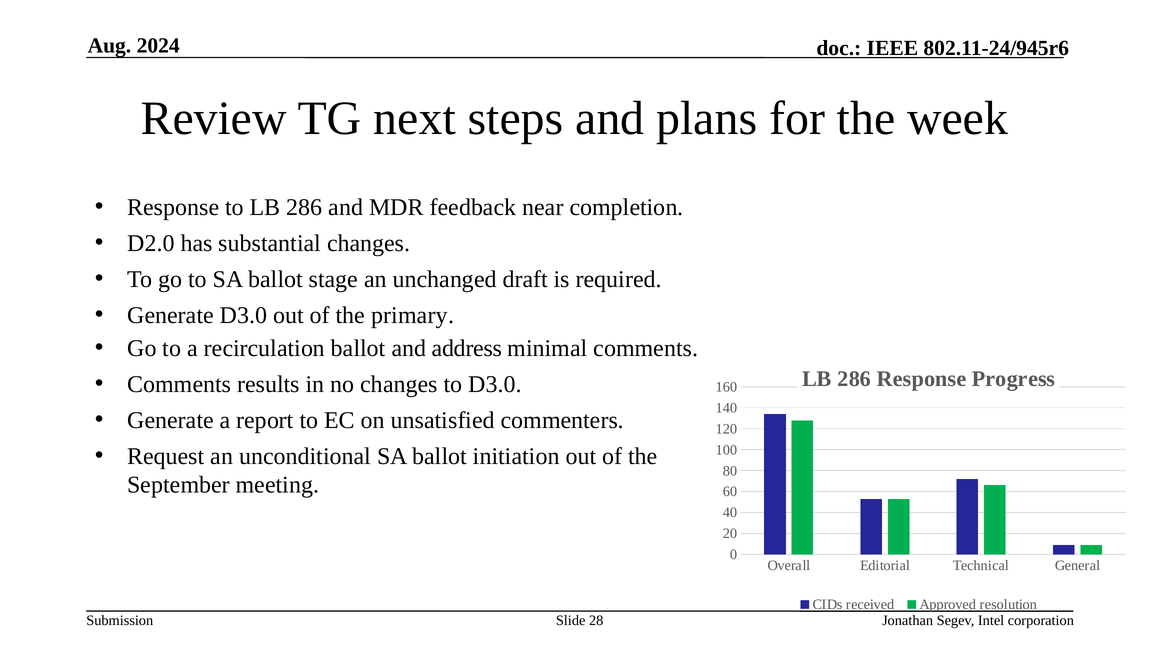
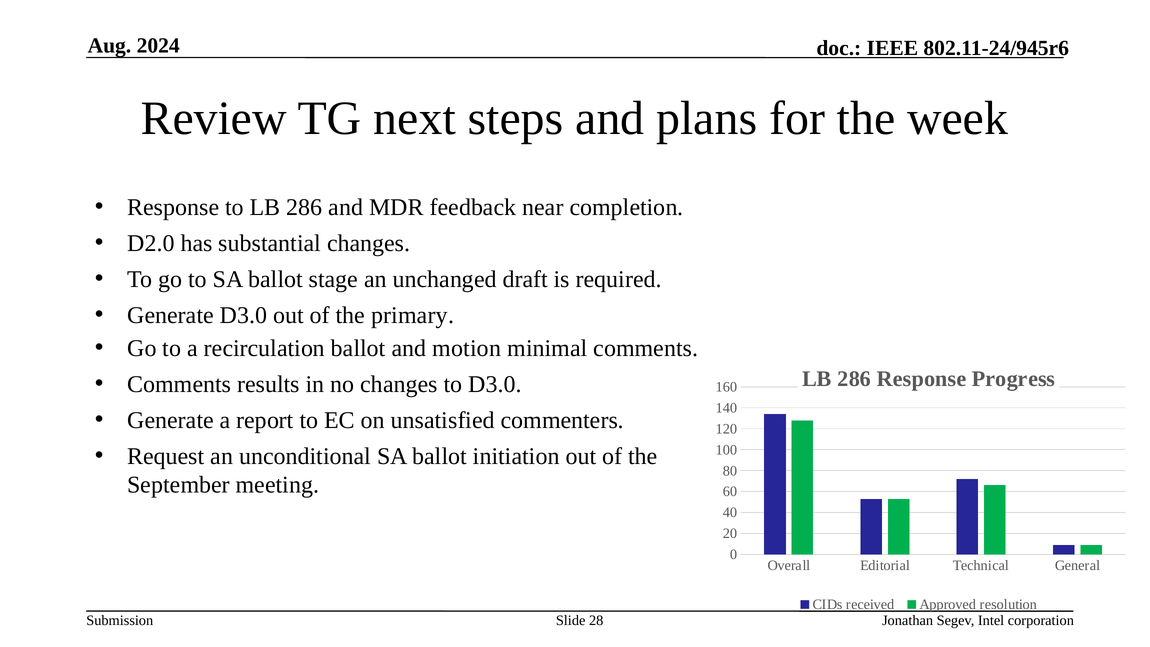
address: address -> motion (467, 348)
